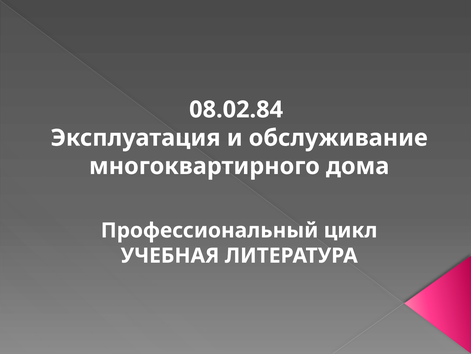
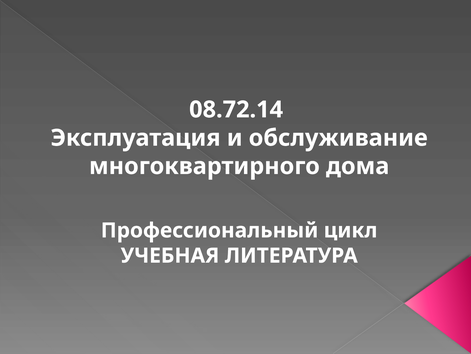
08.02.84: 08.02.84 -> 08.72.14 (236, 109)
